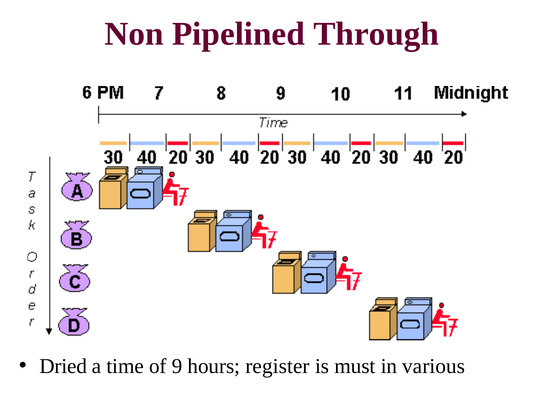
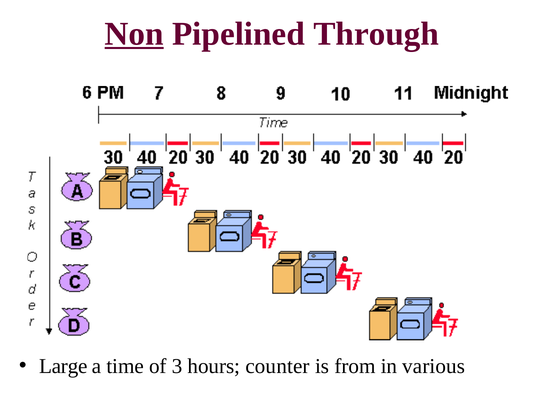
Non underline: none -> present (134, 34)
Dried: Dried -> Large (63, 366)
9: 9 -> 3 (177, 366)
register: register -> counter (278, 366)
must: must -> from (355, 366)
